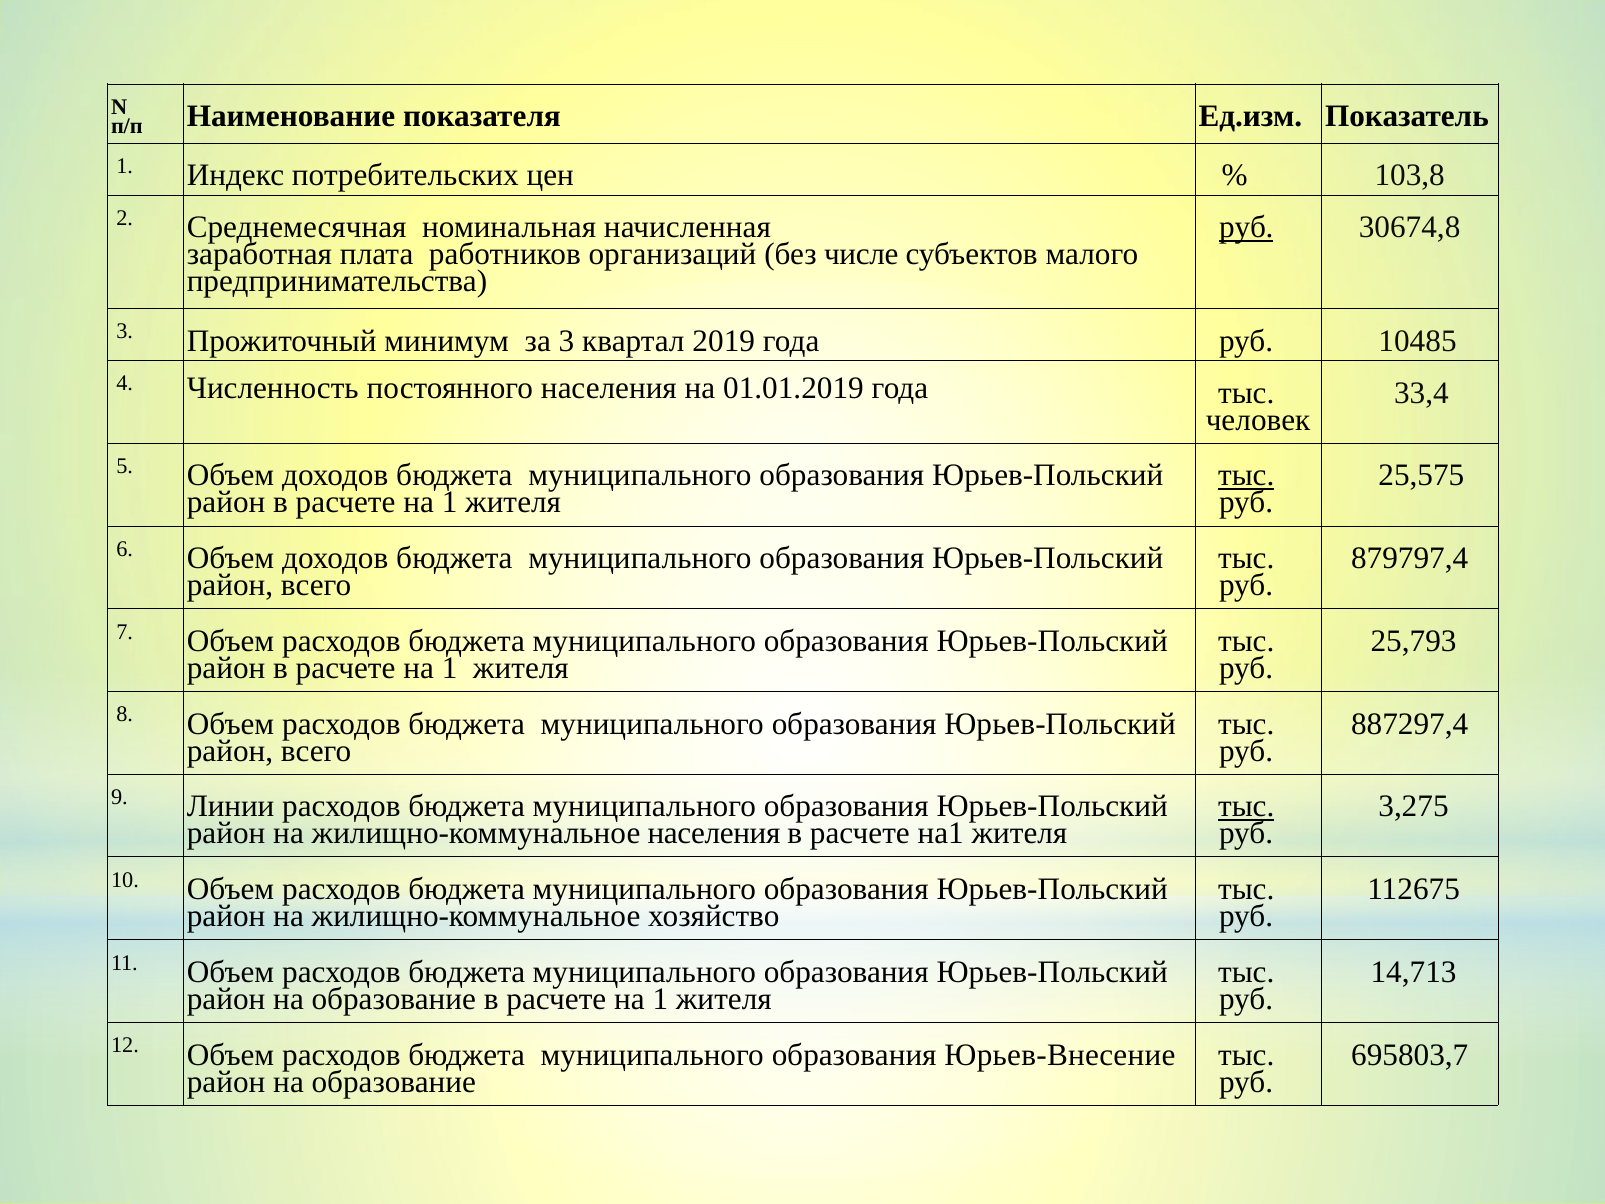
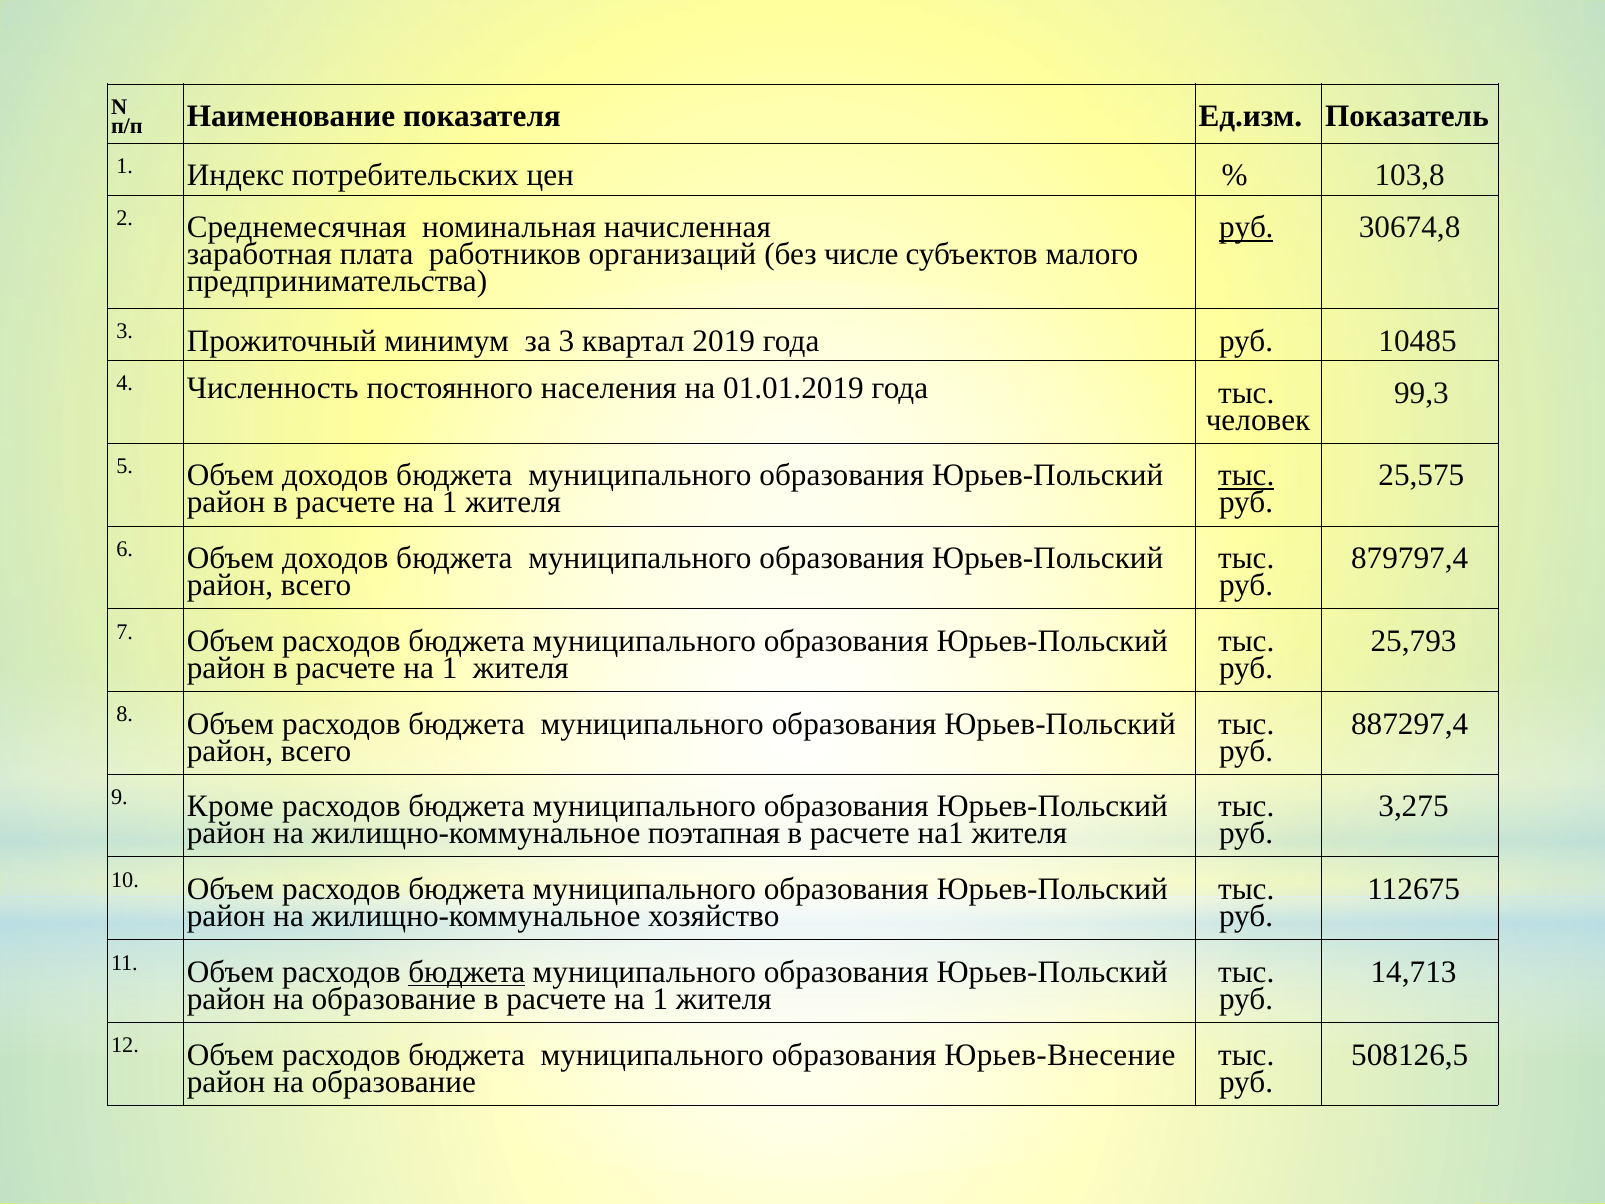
33,4: 33,4 -> 99,3 (1421, 393)
Линии: Линии -> Кроме (230, 806)
тыс underline: present -> none (1246, 806)
жилищно-коммунальное населения: населения -> поэтапная (714, 833)
бюджета underline: none -> present (467, 972)
695803,7: 695803,7 -> 508126,5 (1410, 1055)
